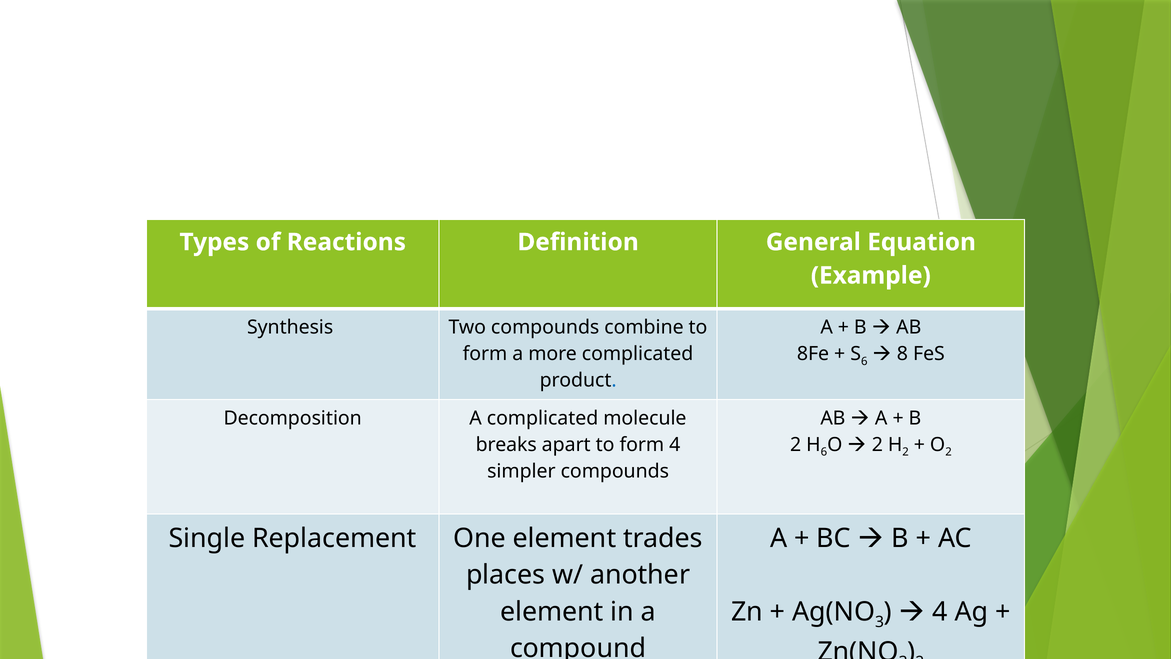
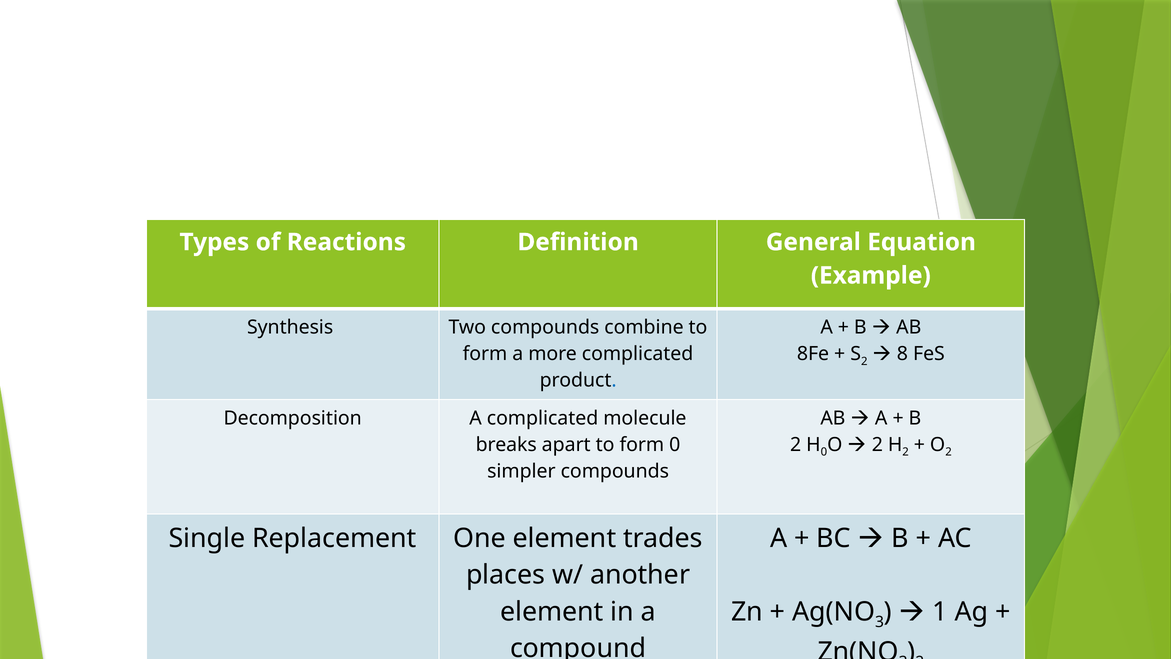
6: 6 -> 2 (864, 361)
form 4: 4 -> 0 (675, 444)
6: 6 -> 0 (824, 452)
4: 4 -> 1 (940, 611)
